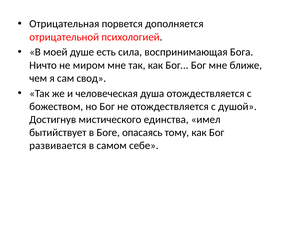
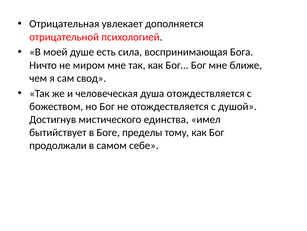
порвется: порвется -> увлекает (122, 24)
опасаясь: опасаясь -> пределы (142, 132)
развивается: развивается -> продолжали (58, 145)
